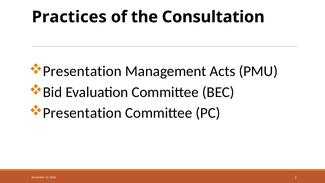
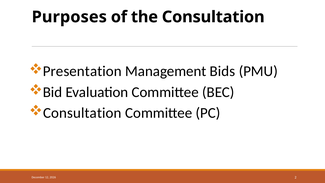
Practices: Practices -> Purposes (69, 17)
Acts: Acts -> Bids (222, 71)
Presentation: Presentation -> Consultation (82, 113)
